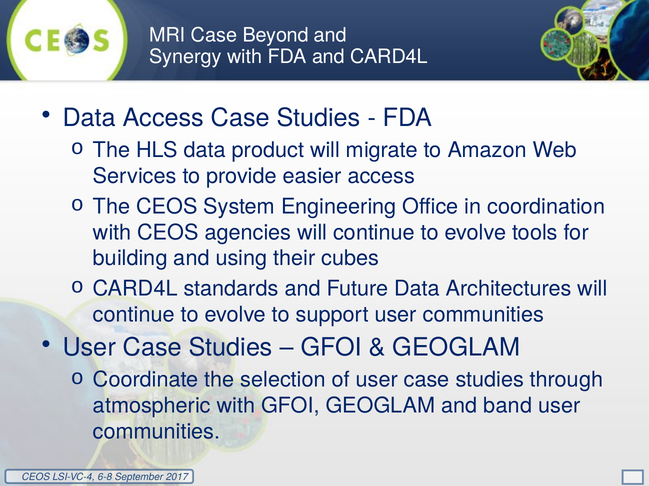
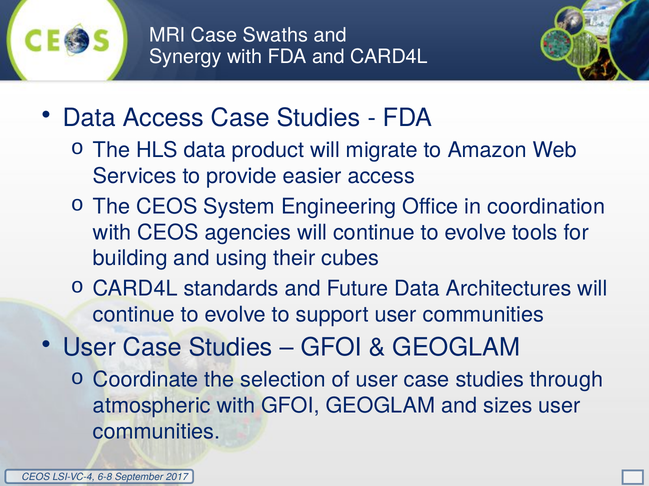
Beyond: Beyond -> Swaths (275, 35)
band: band -> sizes (508, 406)
